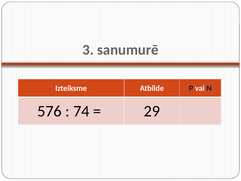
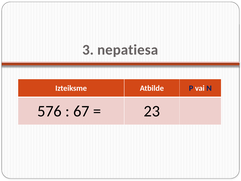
sanumurē: sanumurē -> nepatiesa (128, 50)
74: 74 -> 67 (81, 111)
29: 29 -> 23 (152, 111)
